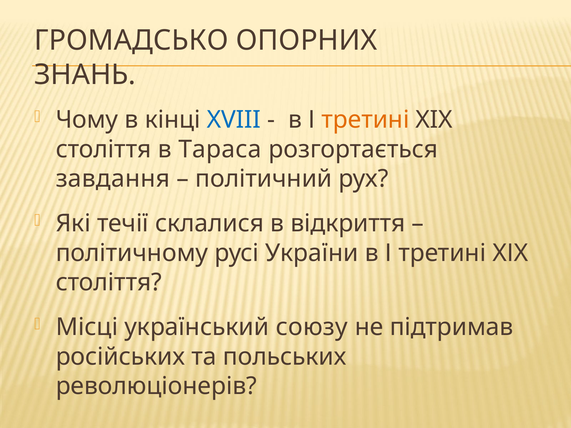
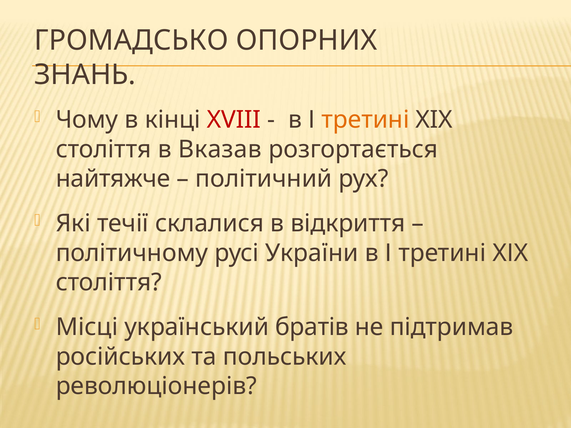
XVIII colour: blue -> red (234, 120)
Тараса: Тараса -> Вказав (220, 149)
завдання: завдання -> найтяжче (113, 179)
союзу: союзу -> братів (312, 327)
